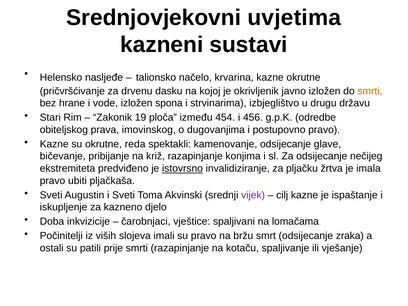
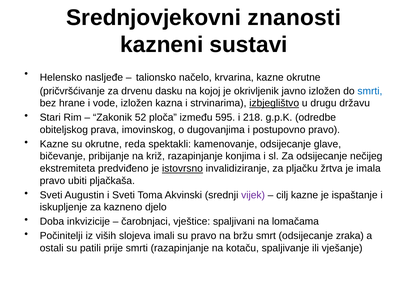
uvjetima: uvjetima -> znanosti (294, 18)
smrti colour: orange -> blue (370, 91)
spona: spona -> kazna (169, 103)
izbjeglištvo underline: none -> present (274, 103)
19: 19 -> 52 (141, 117)
454: 454 -> 595 (225, 117)
456: 456 -> 218 (253, 117)
